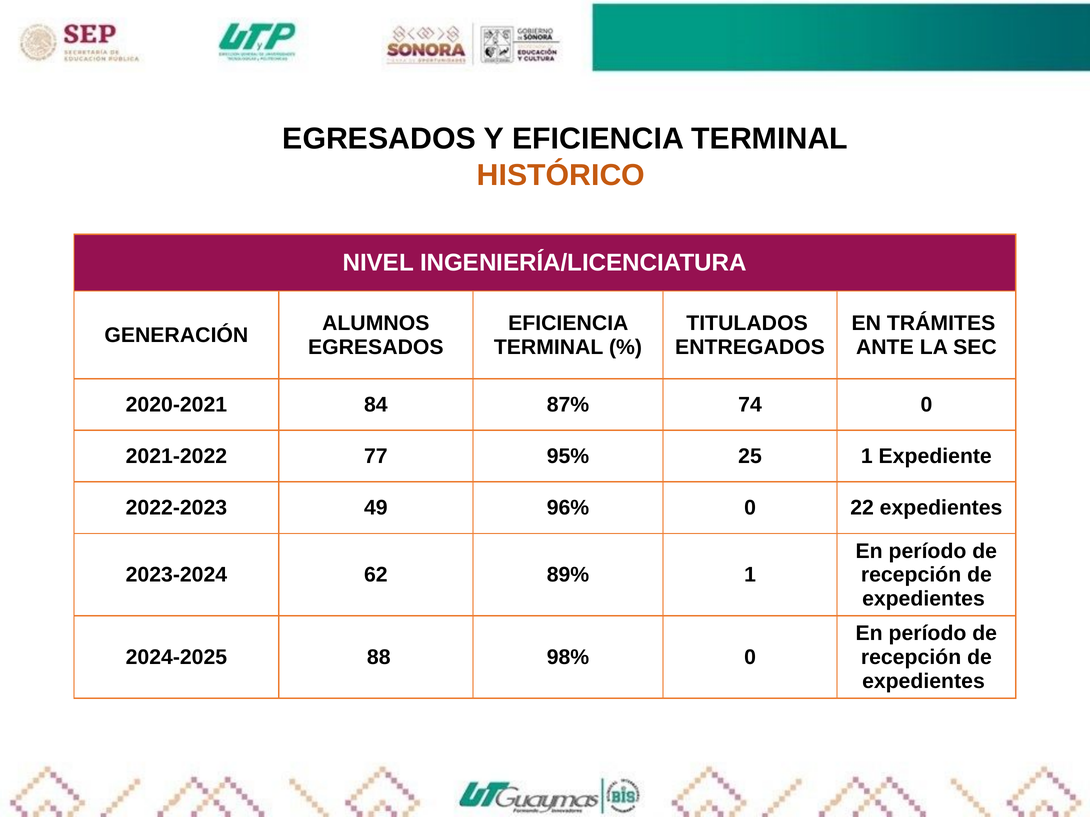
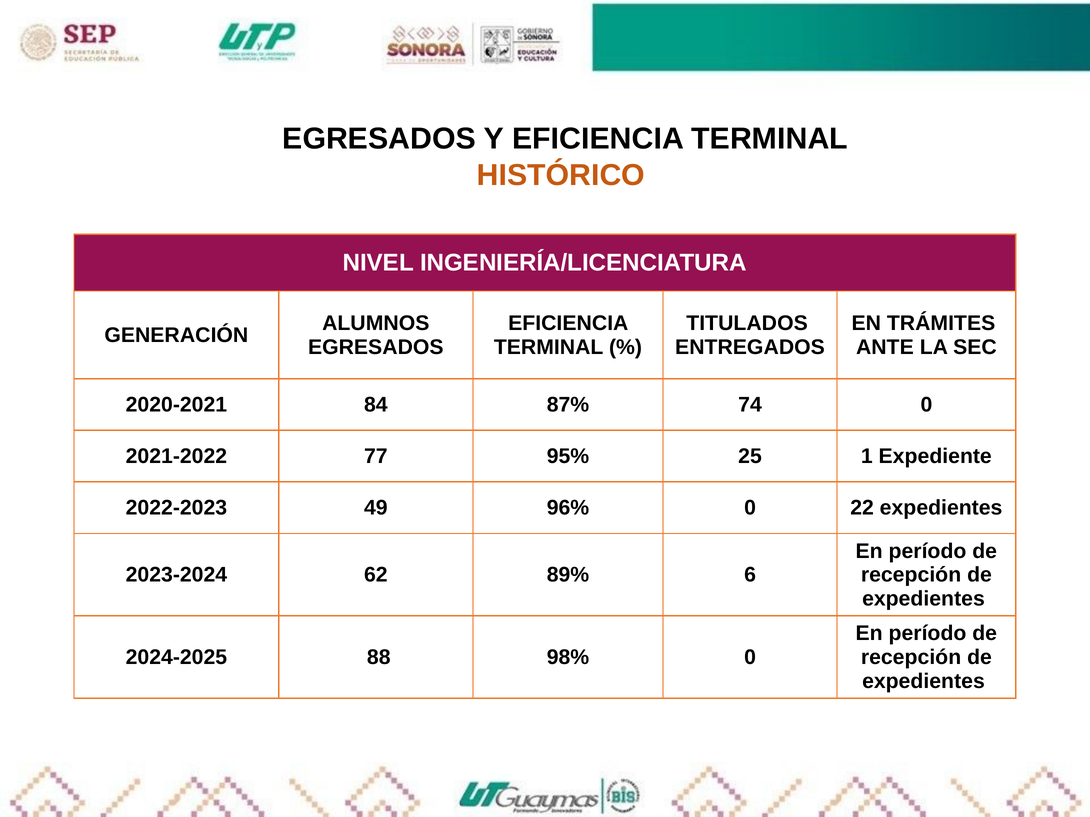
89% 1: 1 -> 6 (750, 575)
